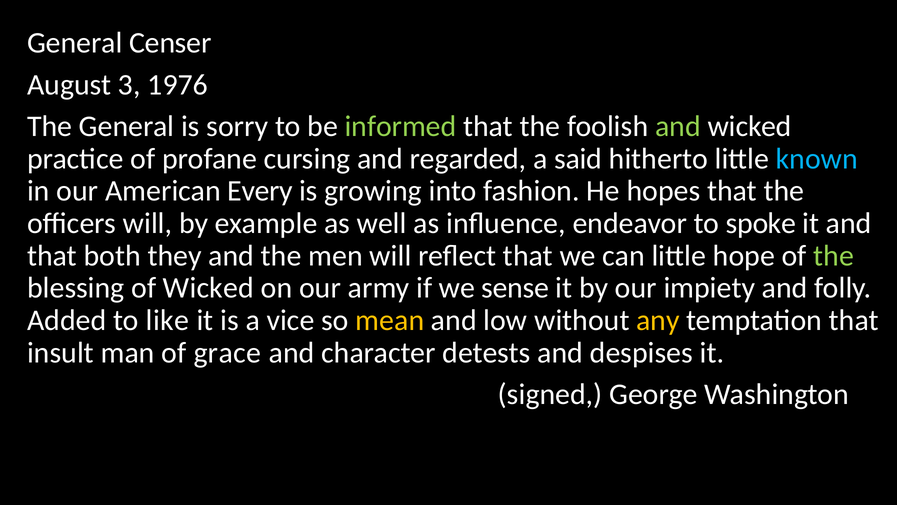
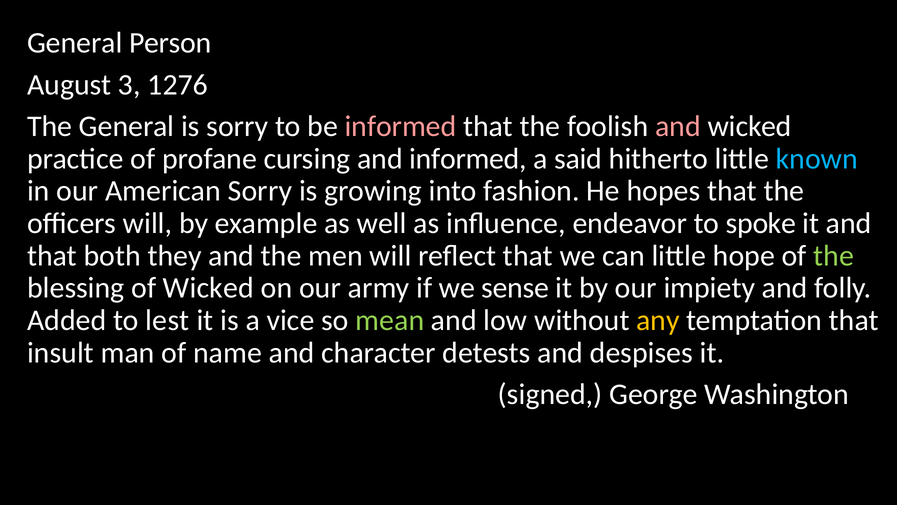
Censer: Censer -> Person (170, 43)
1976: 1976 -> 1276 (178, 85)
informed colour: light green -> pink (401, 126)
and colour: light green -> pink (678, 126)
and regarded: regarded -> informed (468, 159)
American Every: Every -> Sorry (260, 191)
like: like -> lest (167, 320)
mean colour: yellow -> light green (390, 320)
grace: grace -> name (228, 352)
